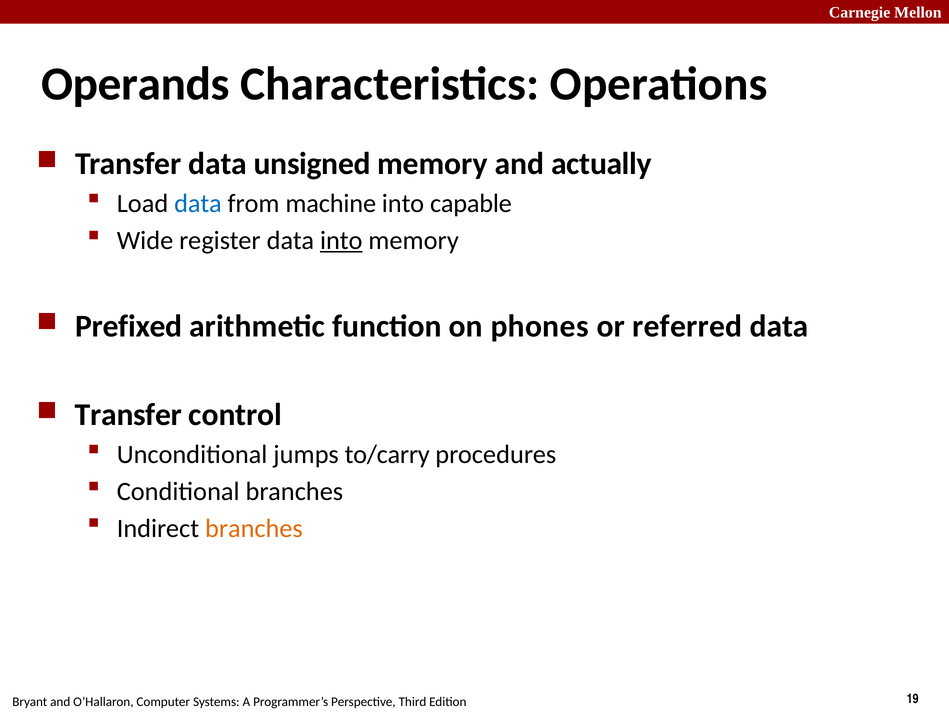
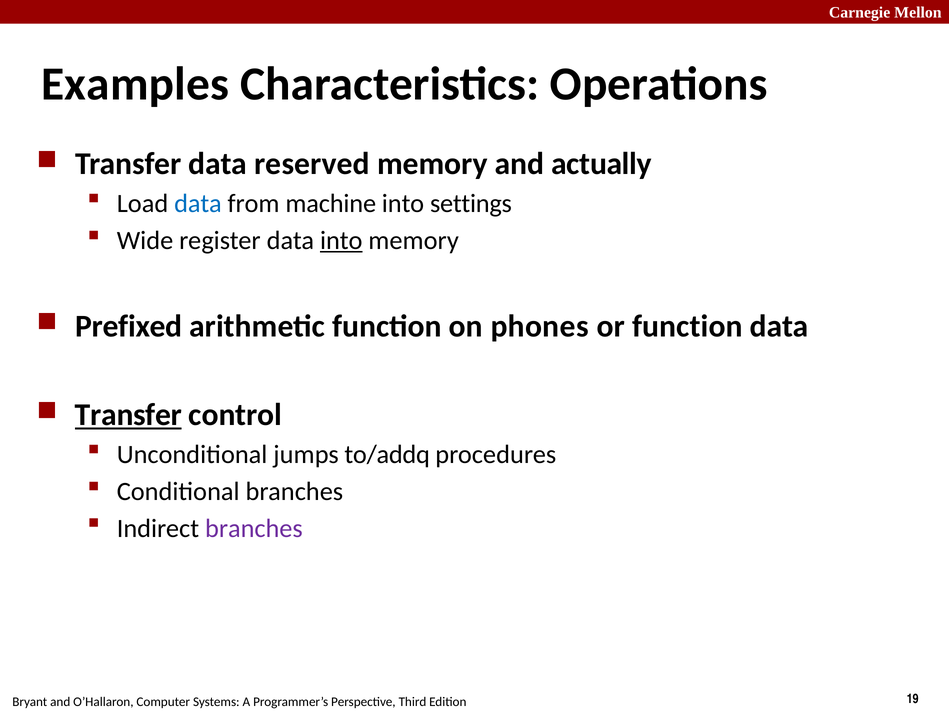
Operands: Operands -> Examples (135, 84)
unsigned: unsigned -> reserved (312, 164)
capable: capable -> settings (471, 203)
or referred: referred -> function (687, 326)
Transfer underline: none -> present (128, 415)
to/carry: to/carry -> to/addq (387, 454)
branches colour: orange -> purple (254, 528)
